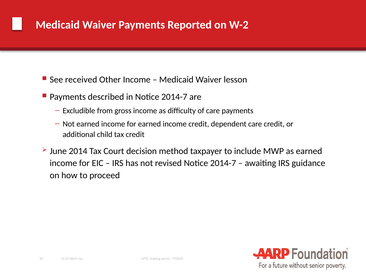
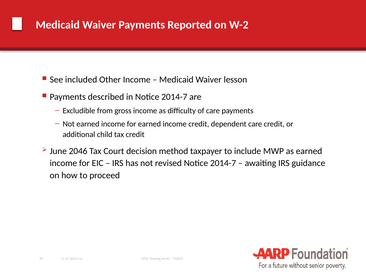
received: received -> included (81, 80)
2014: 2014 -> 2046 (78, 151)
